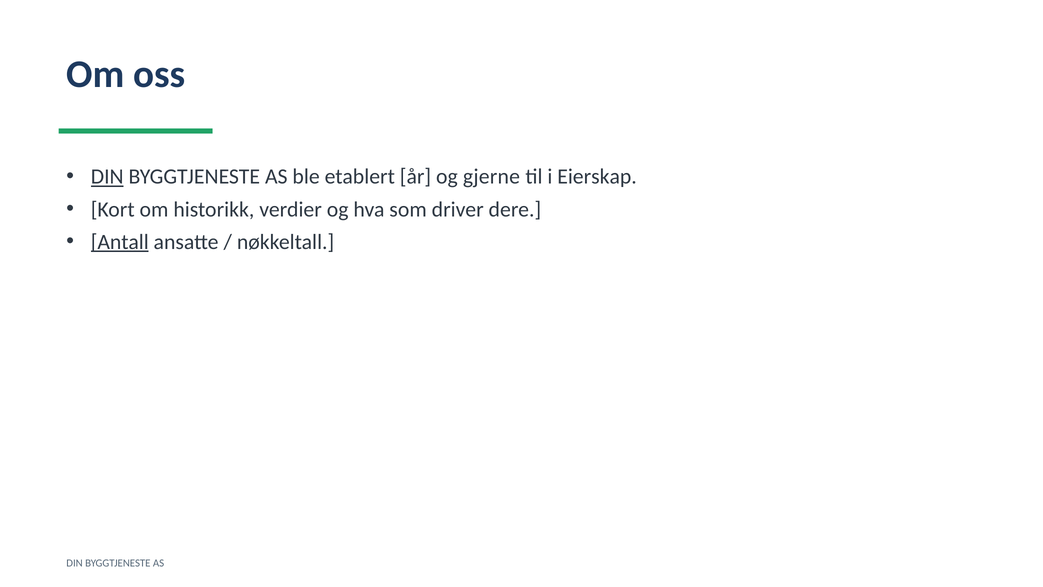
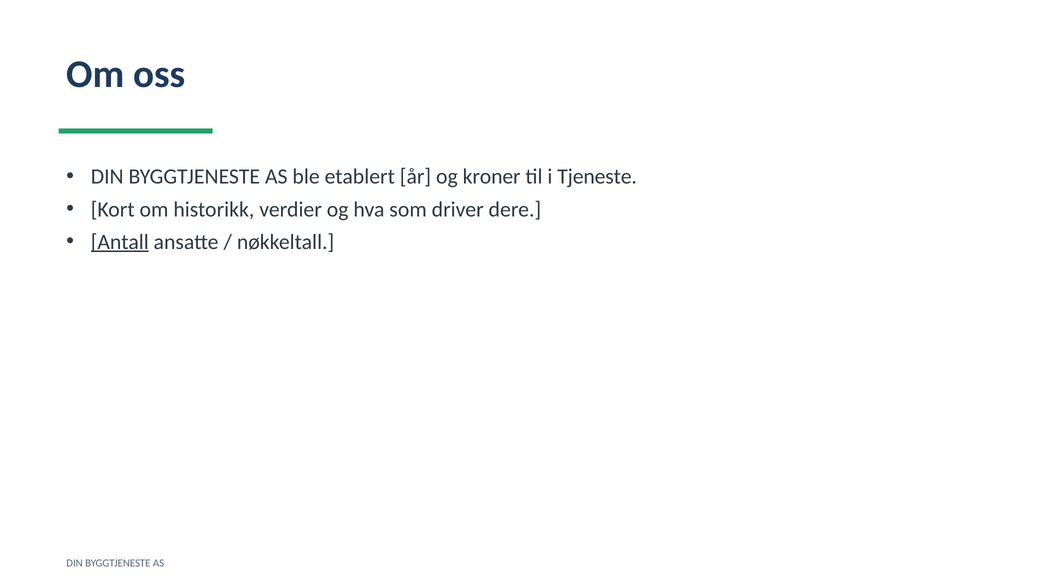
DIN underline: present -> none (107, 177)
gjerne: gjerne -> kroner (492, 177)
Eierskap: Eierskap -> Tjeneste (597, 177)
